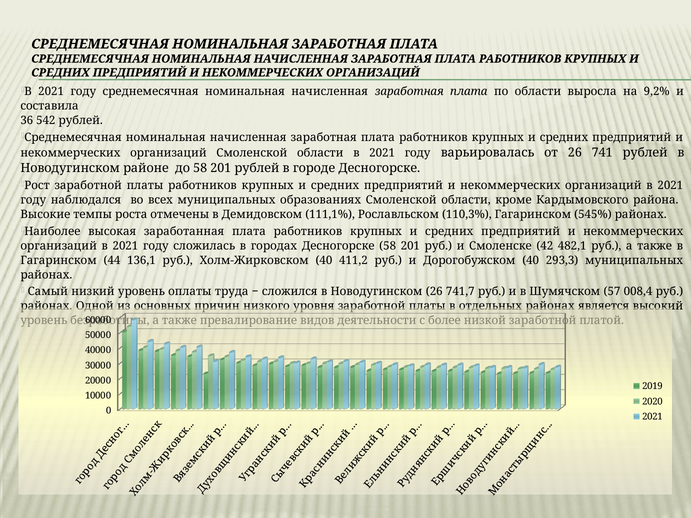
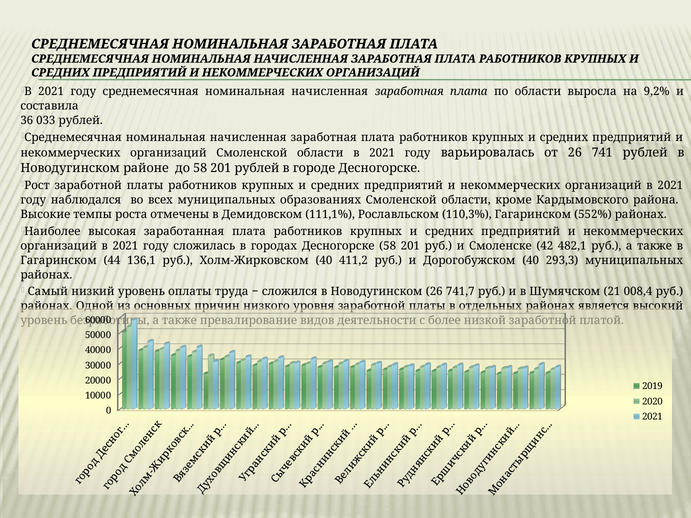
542: 542 -> 033 (46, 120)
545%: 545% -> 552% (593, 215)
57: 57 -> 21 (612, 292)
